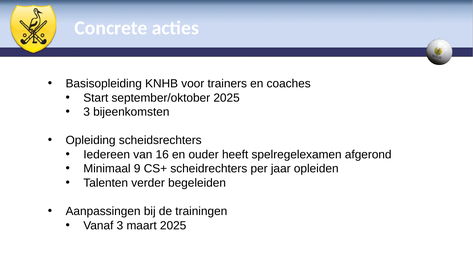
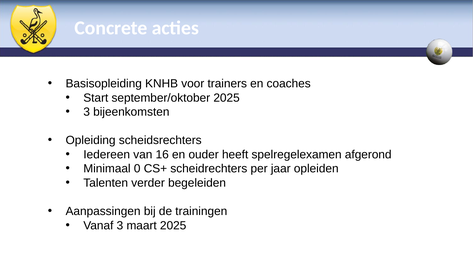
9: 9 -> 0 (137, 169)
